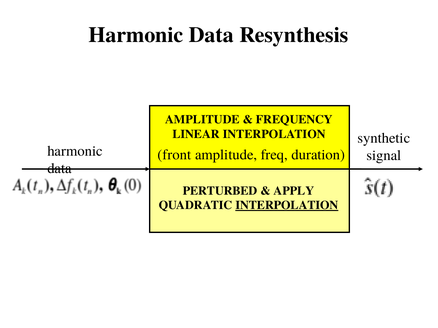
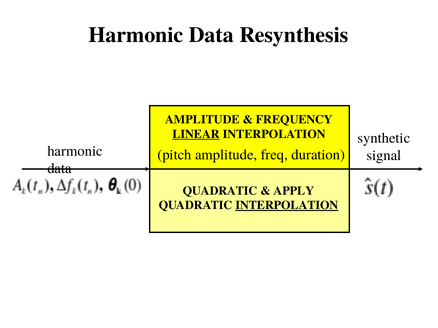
LINEAR underline: none -> present (196, 134)
front: front -> pitch (175, 155)
PERTURBED: PERTURBED -> QUADRATIC (220, 191)
